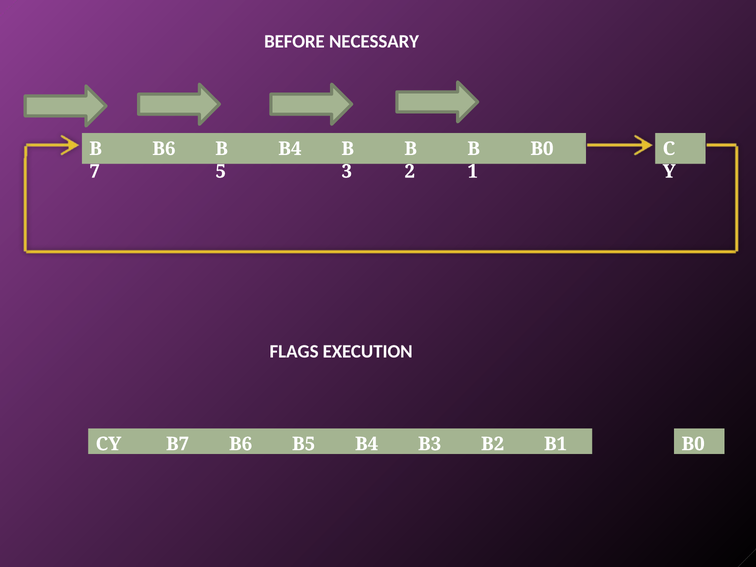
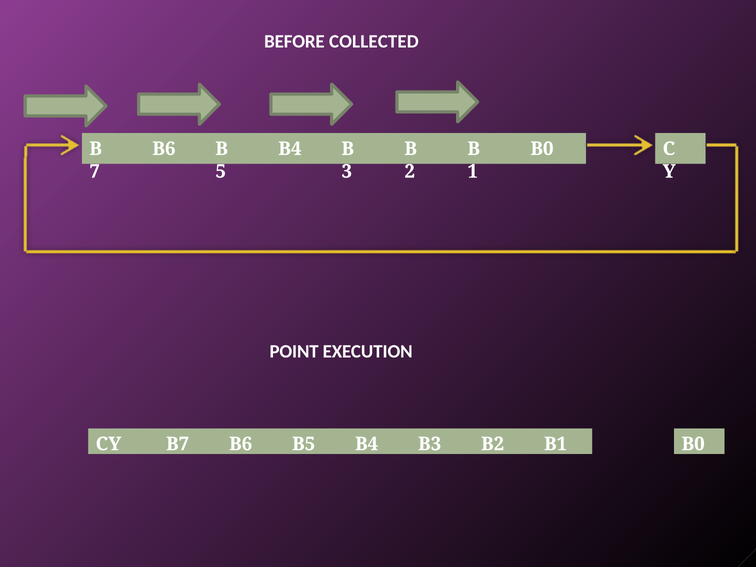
NECESSARY: NECESSARY -> COLLECTED (374, 42)
FLAGS: FLAGS -> POINT (294, 351)
